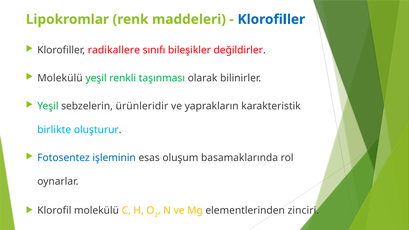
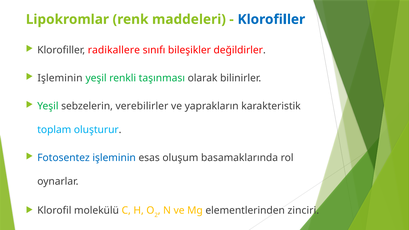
Molekülü: Molekülü -> Işleminin (60, 78)
ürünleridir: ürünleridir -> verebilirler (142, 106)
birlikte: birlikte -> toplam (54, 130)
